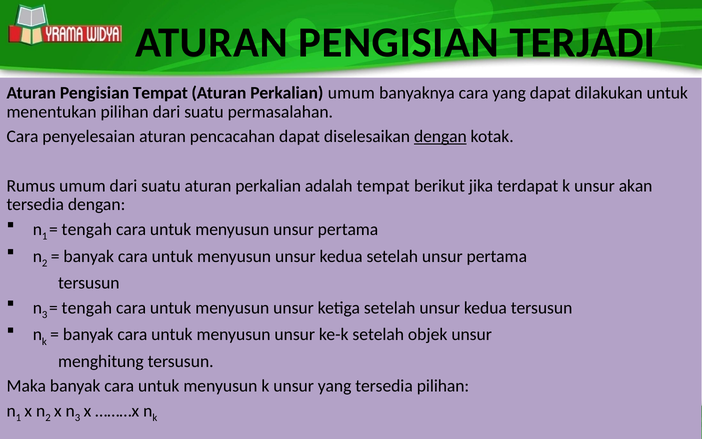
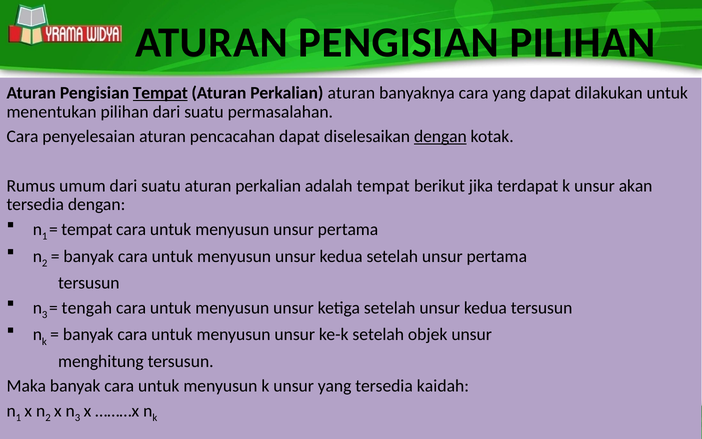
PENGISIAN TERJADI: TERJADI -> PILIHAN (582, 42)
Tempat underline: none -> present (160, 93)
Perkalian umum: umum -> aturan (351, 93)
tengah: tengah -> tempat (87, 229)
tersedia pilihan: pilihan -> kaidah (443, 386)
